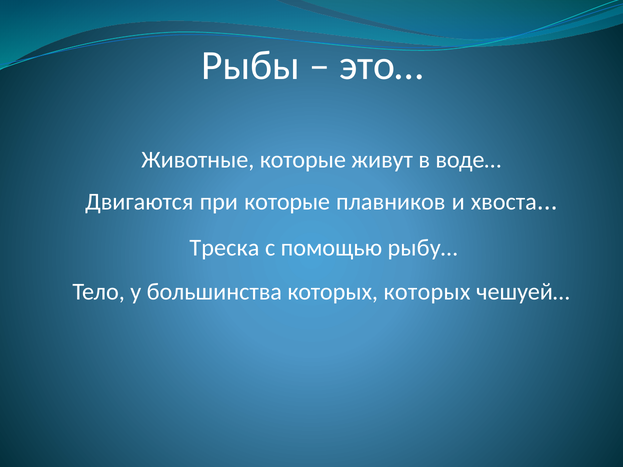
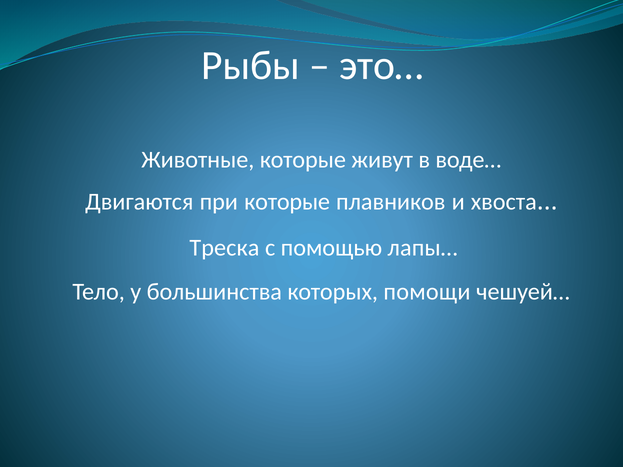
рыбу…: рыбу… -> лапы… (423, 248)
которых которых: которых -> помощи (427, 292)
